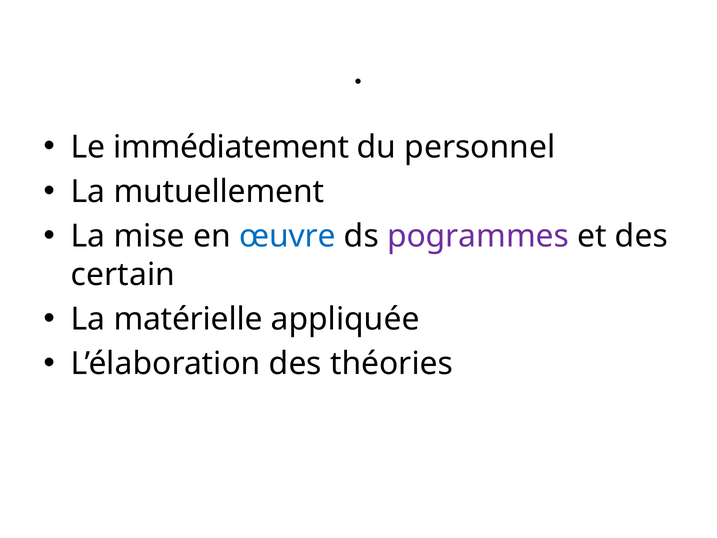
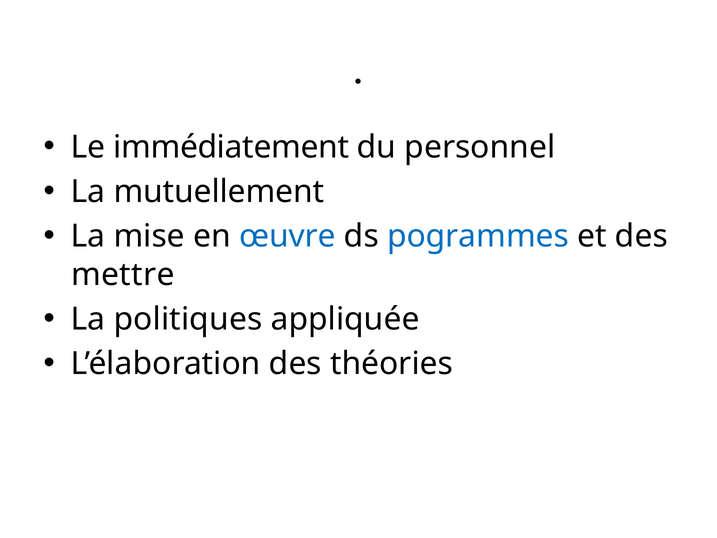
pogrammes colour: purple -> blue (478, 236)
certain: certain -> mettre (123, 275)
matérielle: matérielle -> politiques (188, 319)
